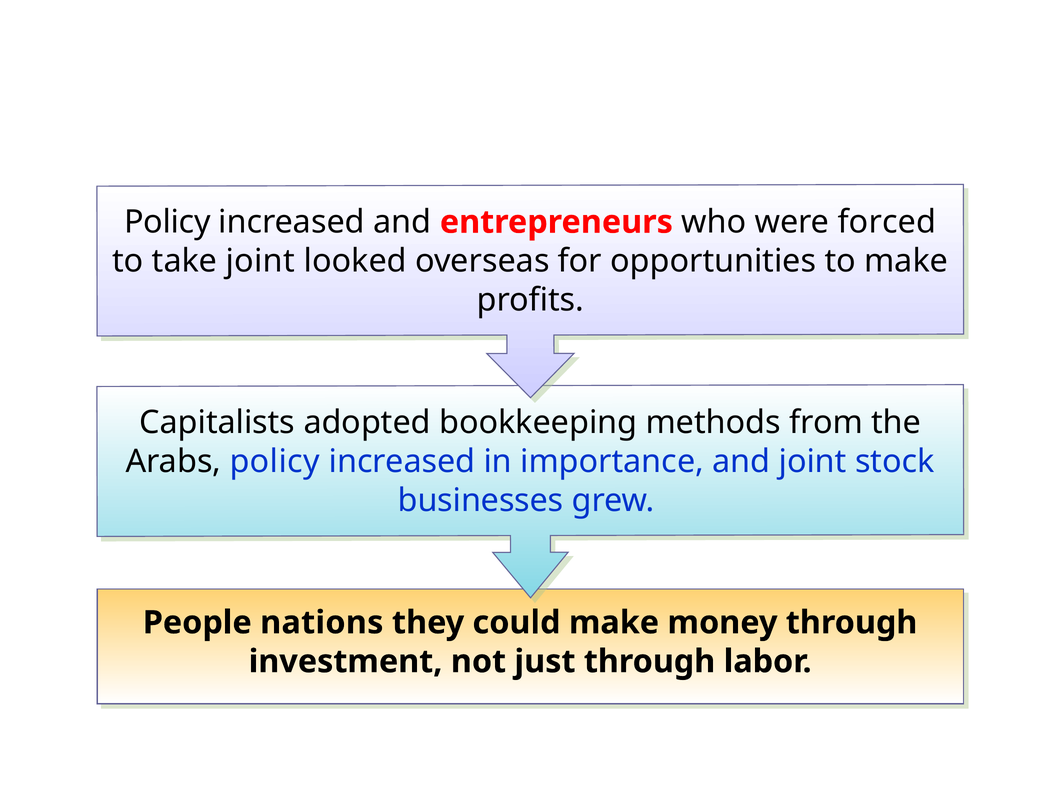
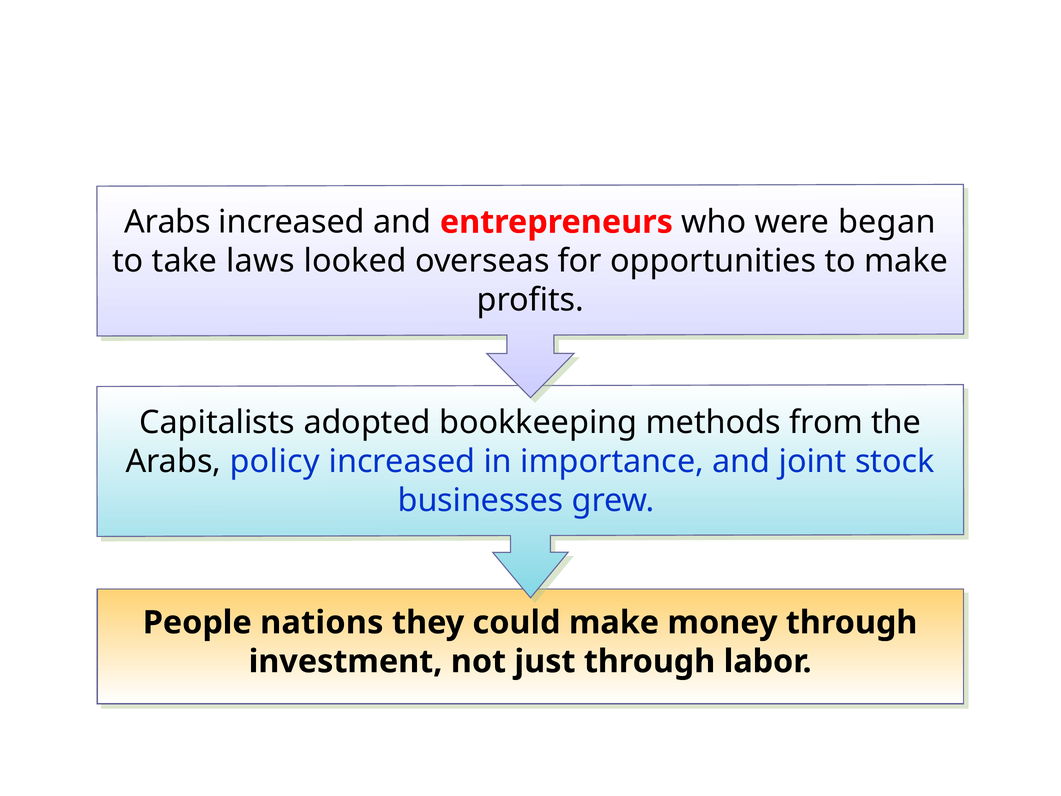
Policy: Policy -> Arabs (167, 222)
forced: forced -> began (887, 222)
take joint: joint -> laws (260, 261)
